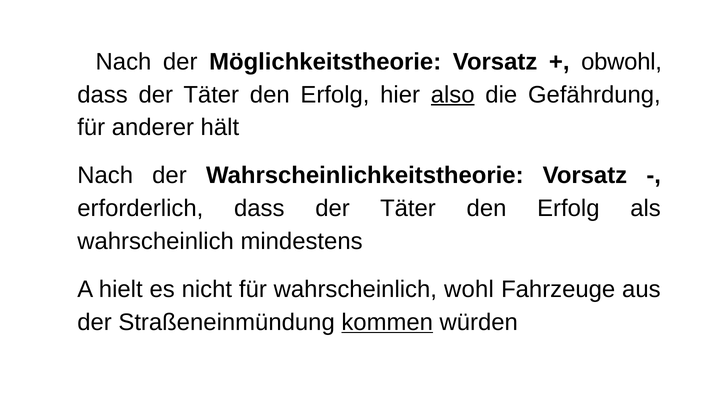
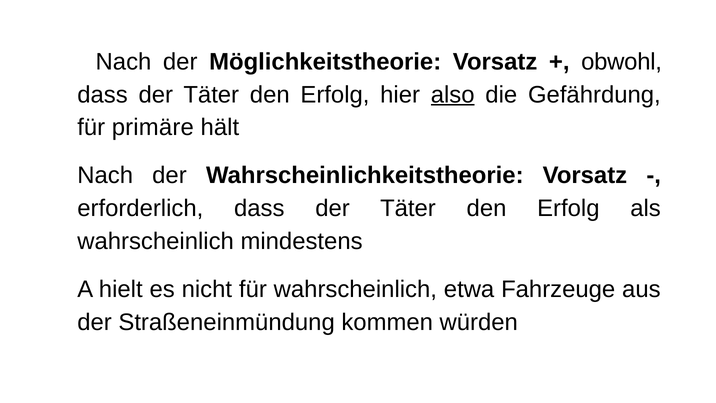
anderer: anderer -> primäre (153, 128)
wohl: wohl -> etwa (469, 289)
kommen underline: present -> none (387, 322)
